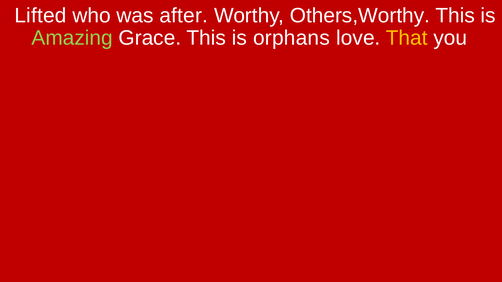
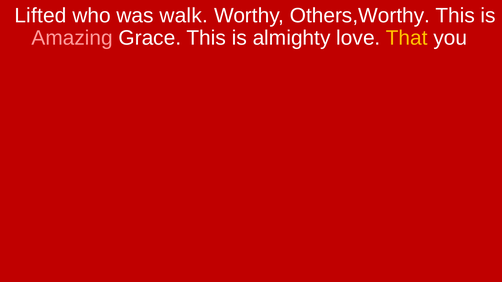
after: after -> walk (184, 16)
Amazing colour: light green -> pink (72, 38)
orphans: orphans -> almighty (292, 38)
